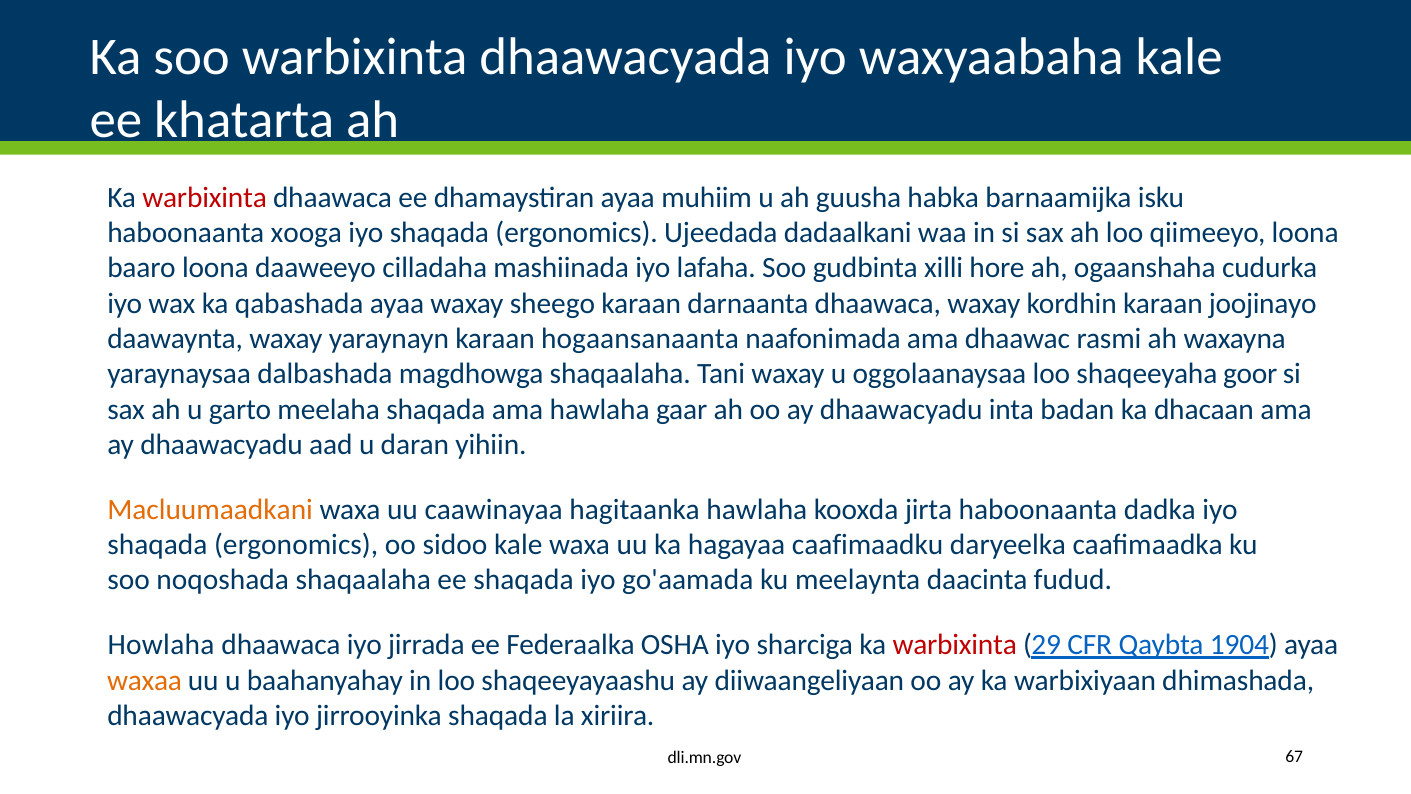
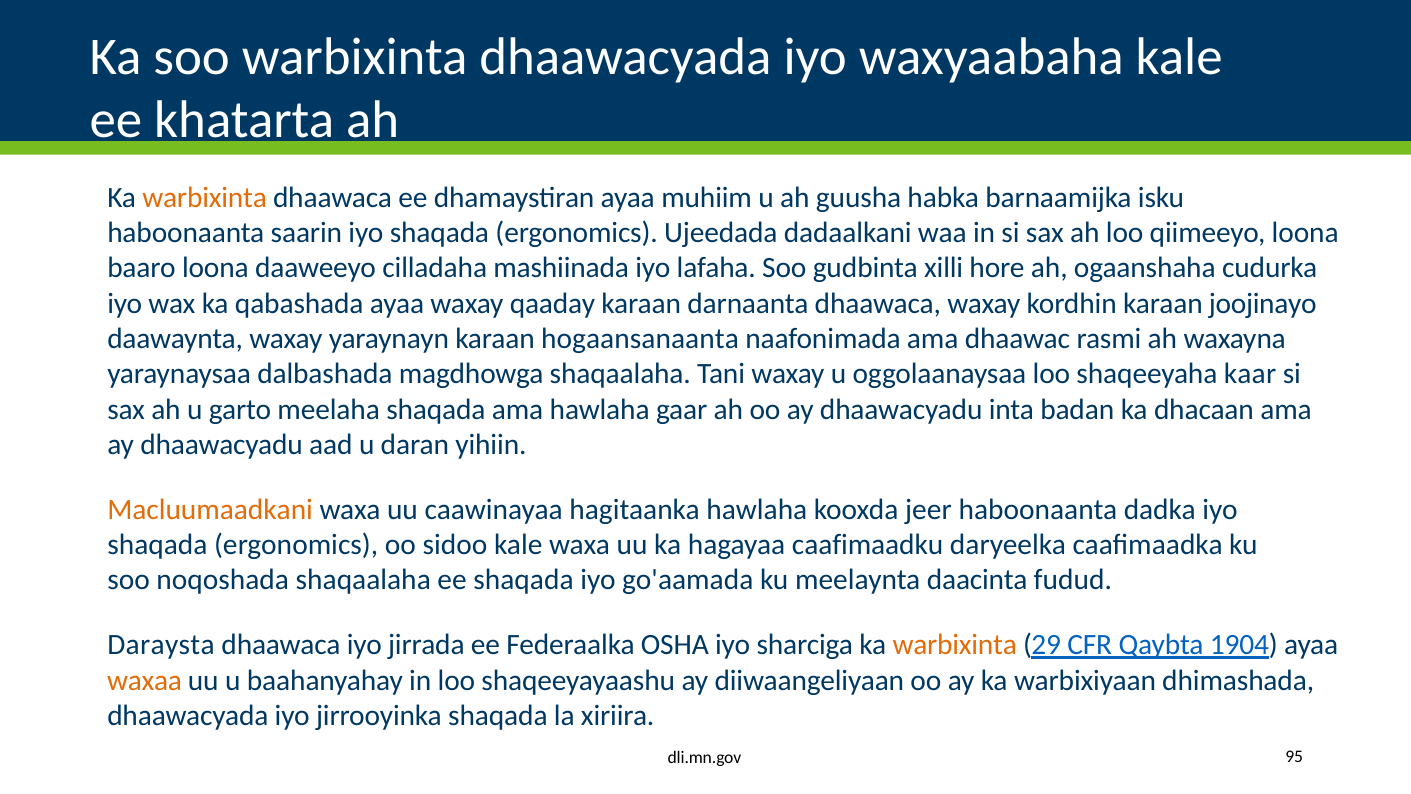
warbixinta colour: red -> orange (205, 198)
xooga: xooga -> saarin (306, 233)
sheego: sheego -> qaaday (553, 303)
goor: goor -> kaar (1250, 374)
jirta: jirta -> jeer (928, 509)
Howlaha: Howlaha -> Daraysta (161, 645)
warbixinta colour: red -> orange (955, 645)
67: 67 -> 95 (1294, 757)
